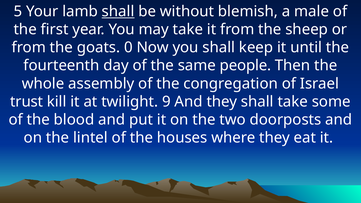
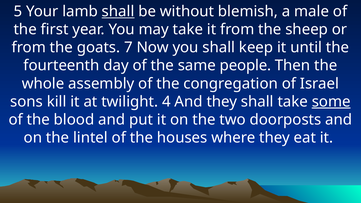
0: 0 -> 7 (128, 47)
trust: trust -> sons (27, 102)
9: 9 -> 4 (166, 102)
some underline: none -> present (331, 102)
